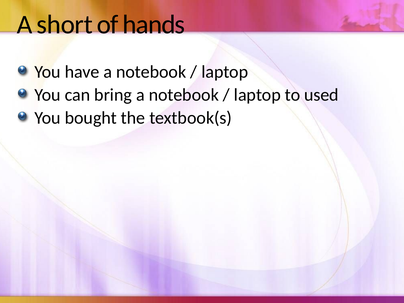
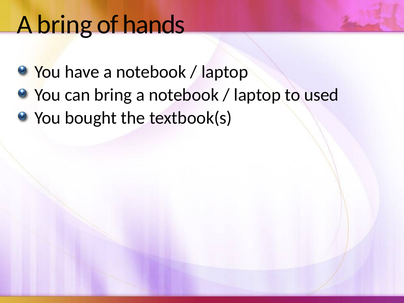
A short: short -> bring (65, 25)
